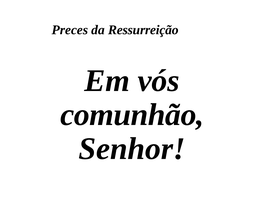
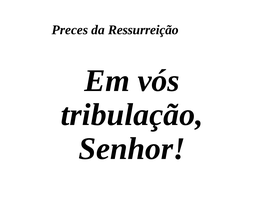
comunhão: comunhão -> tribulação (132, 115)
